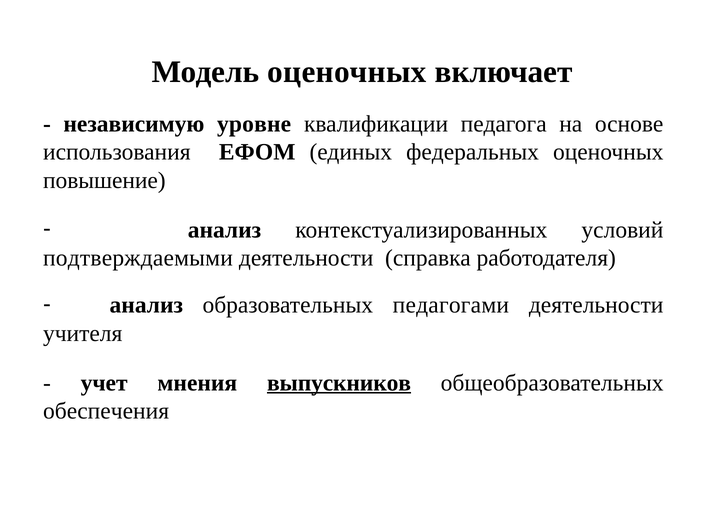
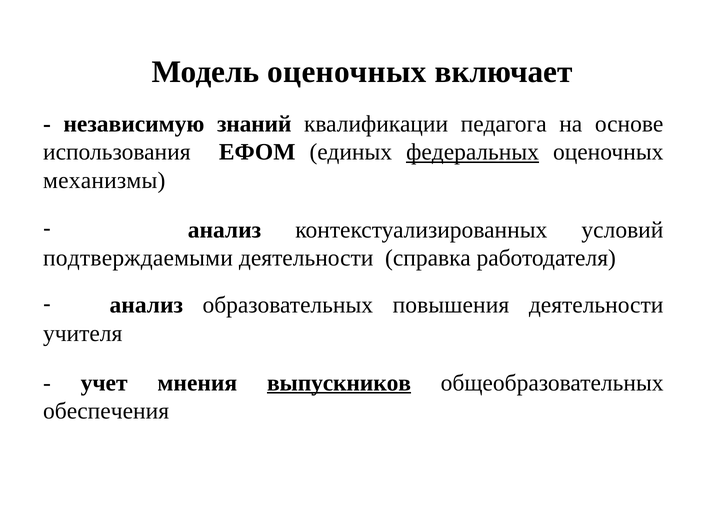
уровне: уровне -> знаний (254, 124)
федеральных underline: none -> present (473, 152)
повышение: повышение -> механизмы (104, 180)
педагогами: педагогами -> повышения (451, 305)
